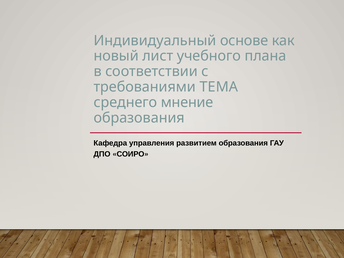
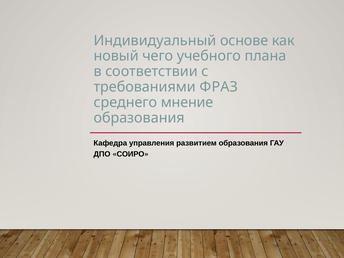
лист: лист -> чего (158, 56)
ТЕМА: ТЕМА -> ФРАЗ (219, 87)
